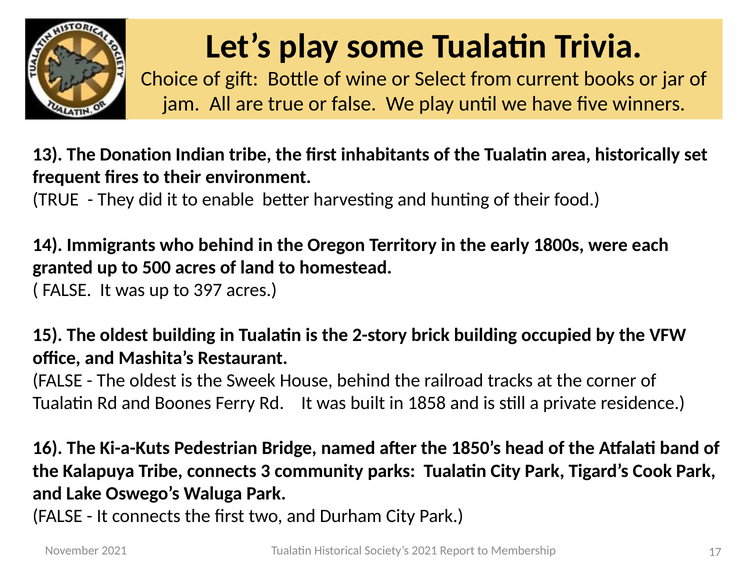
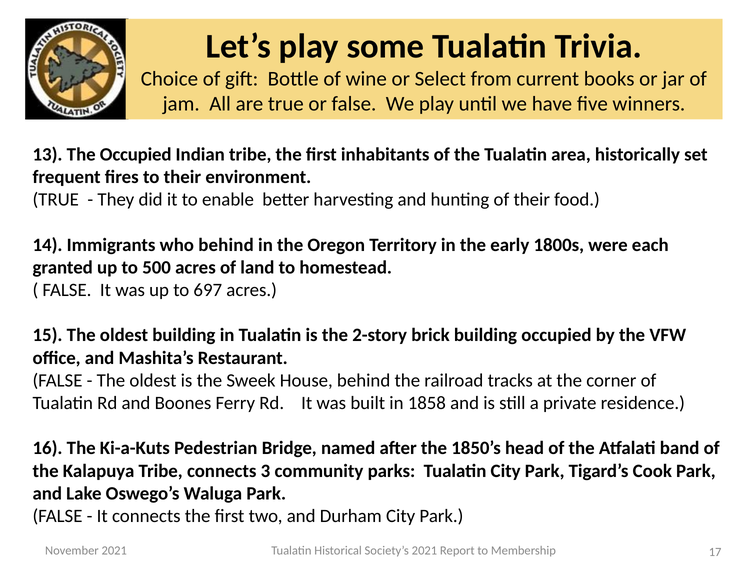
The Donation: Donation -> Occupied (136, 155)
397: 397 -> 697 (208, 290)
